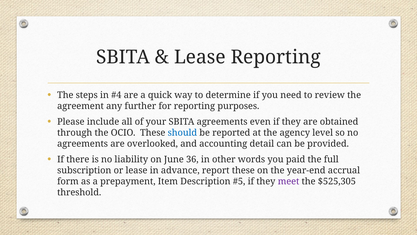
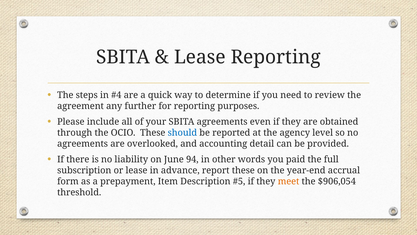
36: 36 -> 94 (192, 159)
meet colour: purple -> orange (289, 181)
$525,305: $525,305 -> $906,054 (337, 181)
